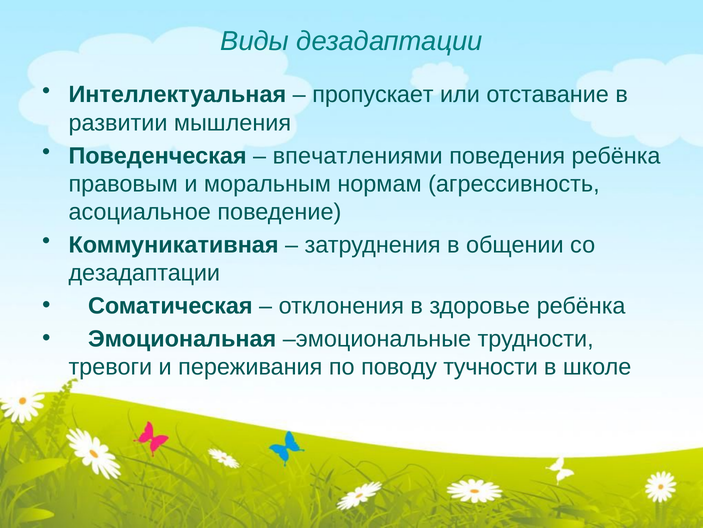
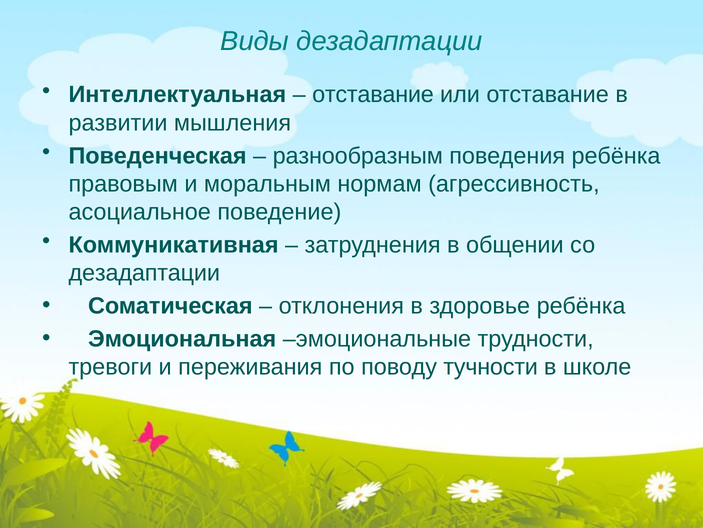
пропускает: пропускает -> отставание (373, 95)
впечатлениями: впечатлениями -> разнообразным (358, 156)
